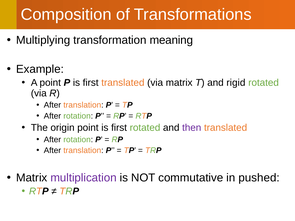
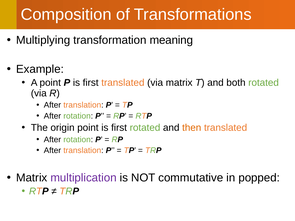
rigid: rigid -> both (236, 83)
then colour: purple -> orange (192, 128)
pushed: pushed -> popped (259, 178)
